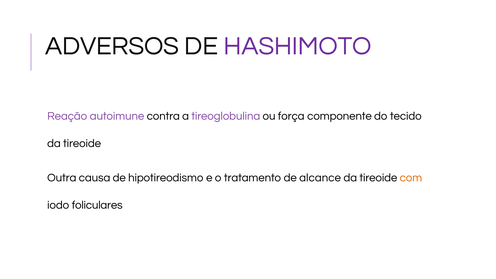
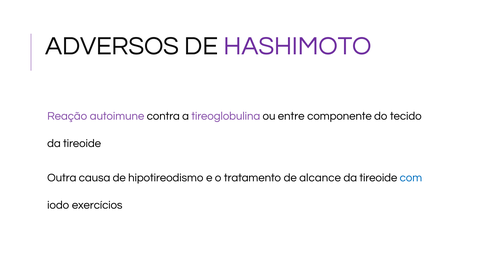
força: força -> entre (291, 116)
com colour: orange -> blue (411, 178)
foliculares: foliculares -> exercícios (97, 205)
